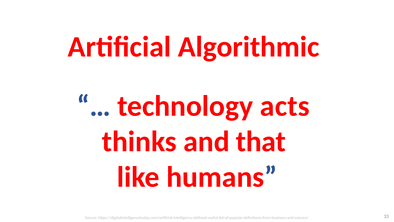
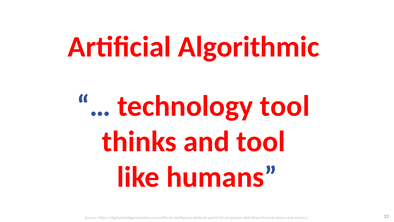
technology acts: acts -> tool (285, 106)
and that: that -> tool (261, 141)
